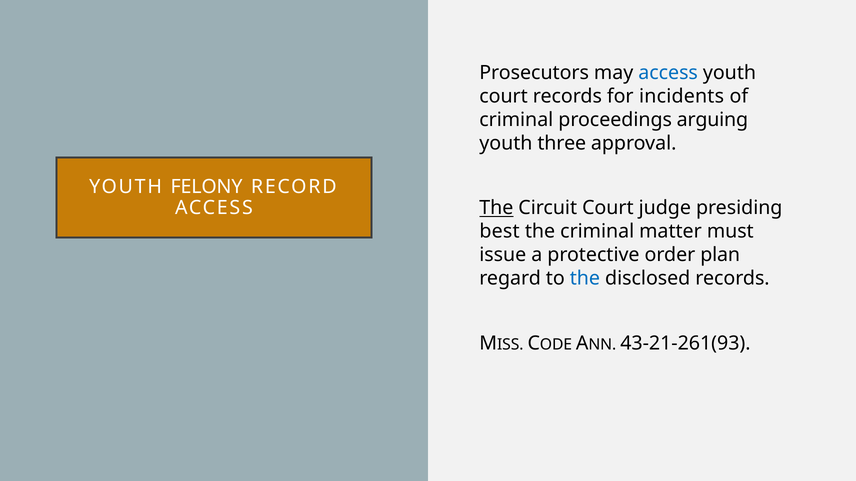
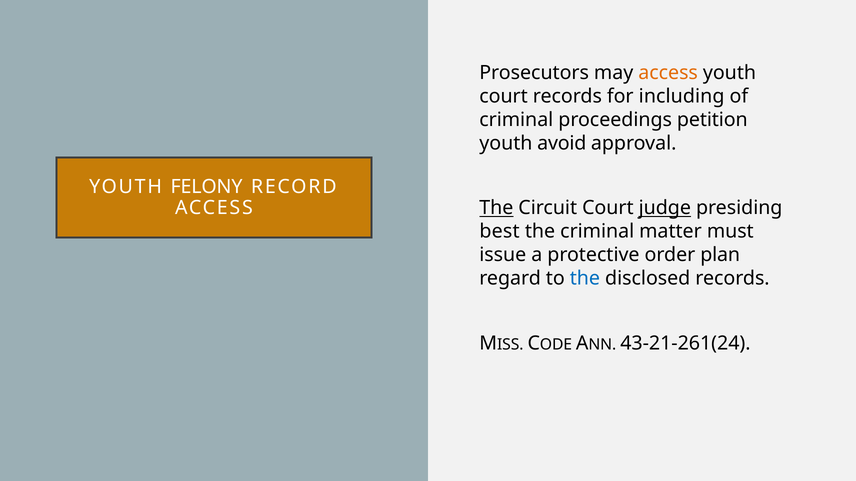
access colour: blue -> orange (668, 73)
incidents: incidents -> including (682, 96)
arguing: arguing -> petition (712, 120)
three: three -> avoid (562, 143)
judge underline: none -> present (665, 208)
43‑21‑261(93: 43‑21‑261(93 -> 43‑21‑261(24 (685, 344)
